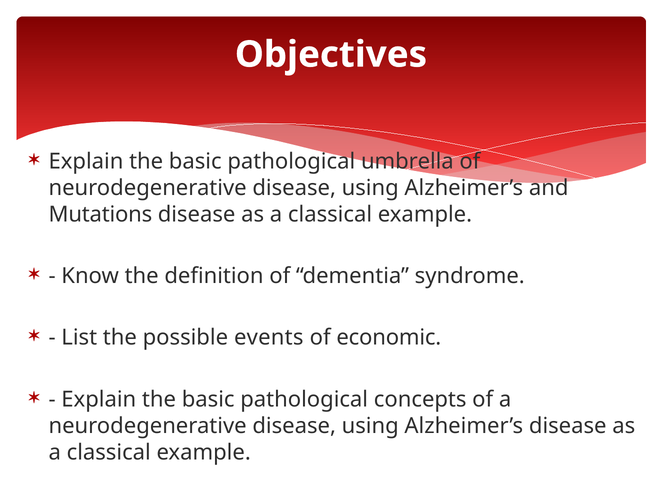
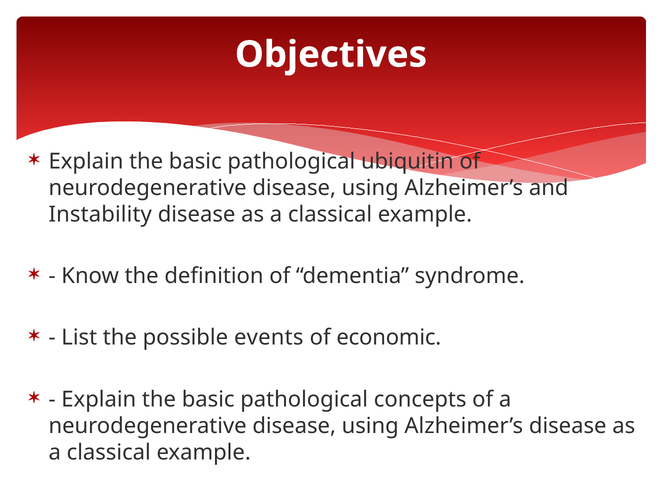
umbrella: umbrella -> ubiquitin (407, 162)
Mutations: Mutations -> Instability (100, 214)
